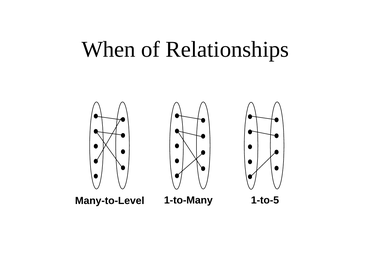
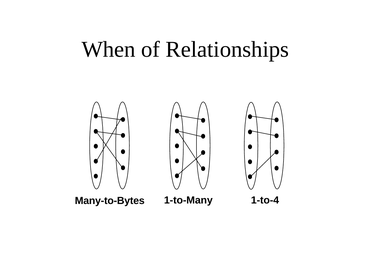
1-to-5: 1-to-5 -> 1-to-4 (265, 200)
Many-to-Level: Many-to-Level -> Many-to-Bytes (110, 201)
